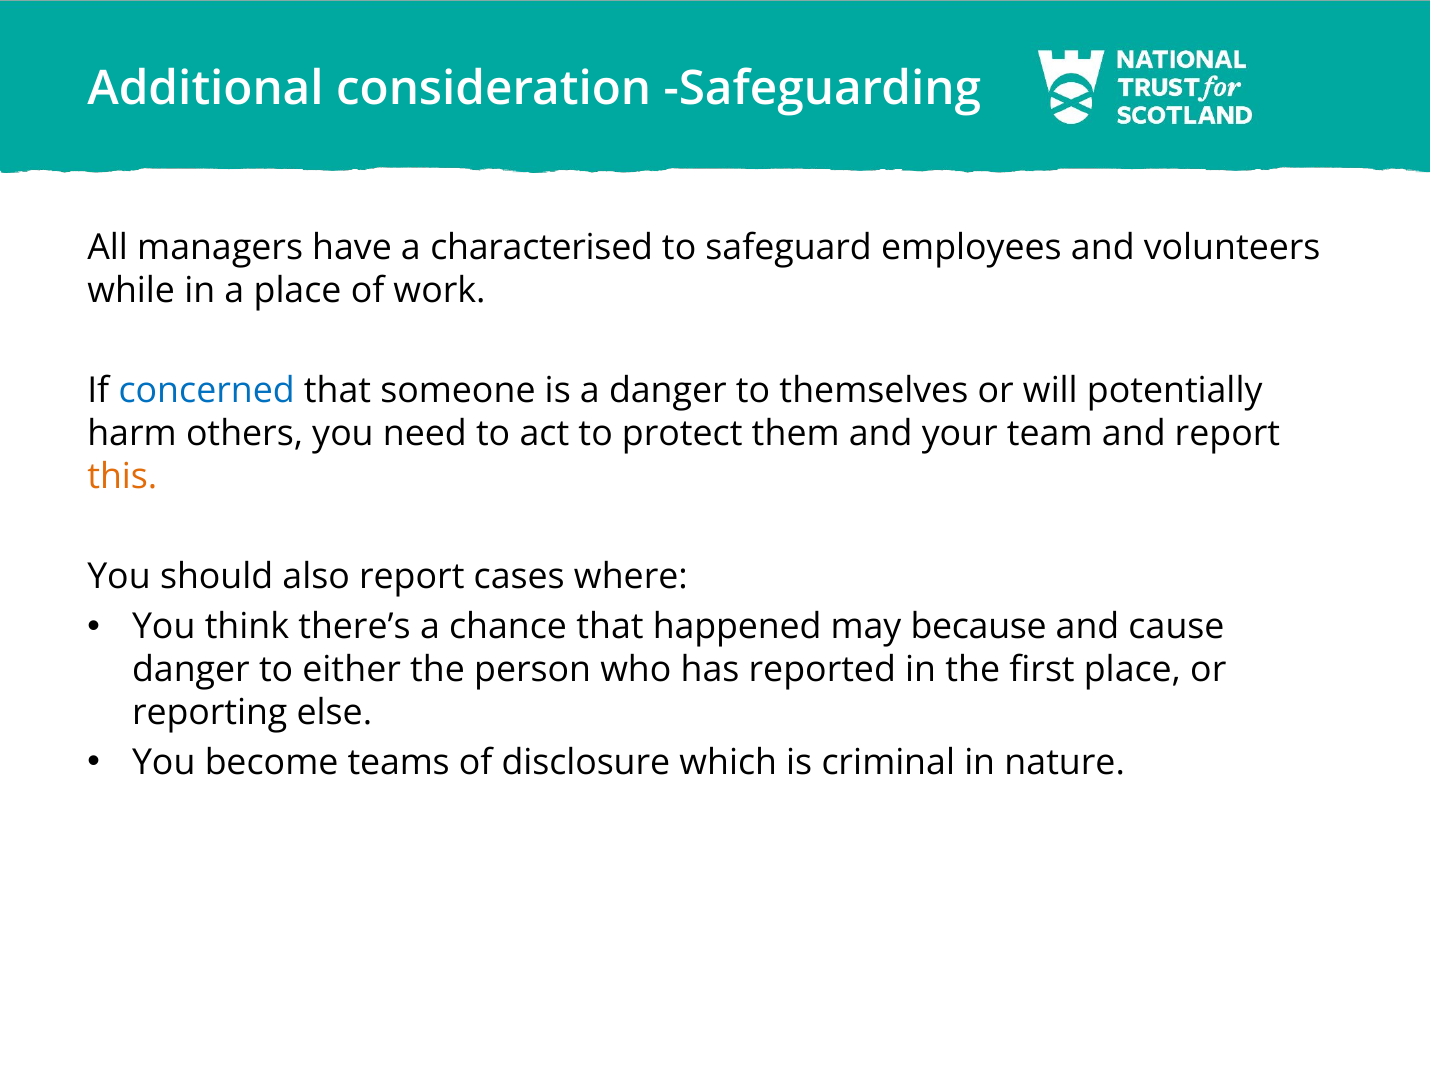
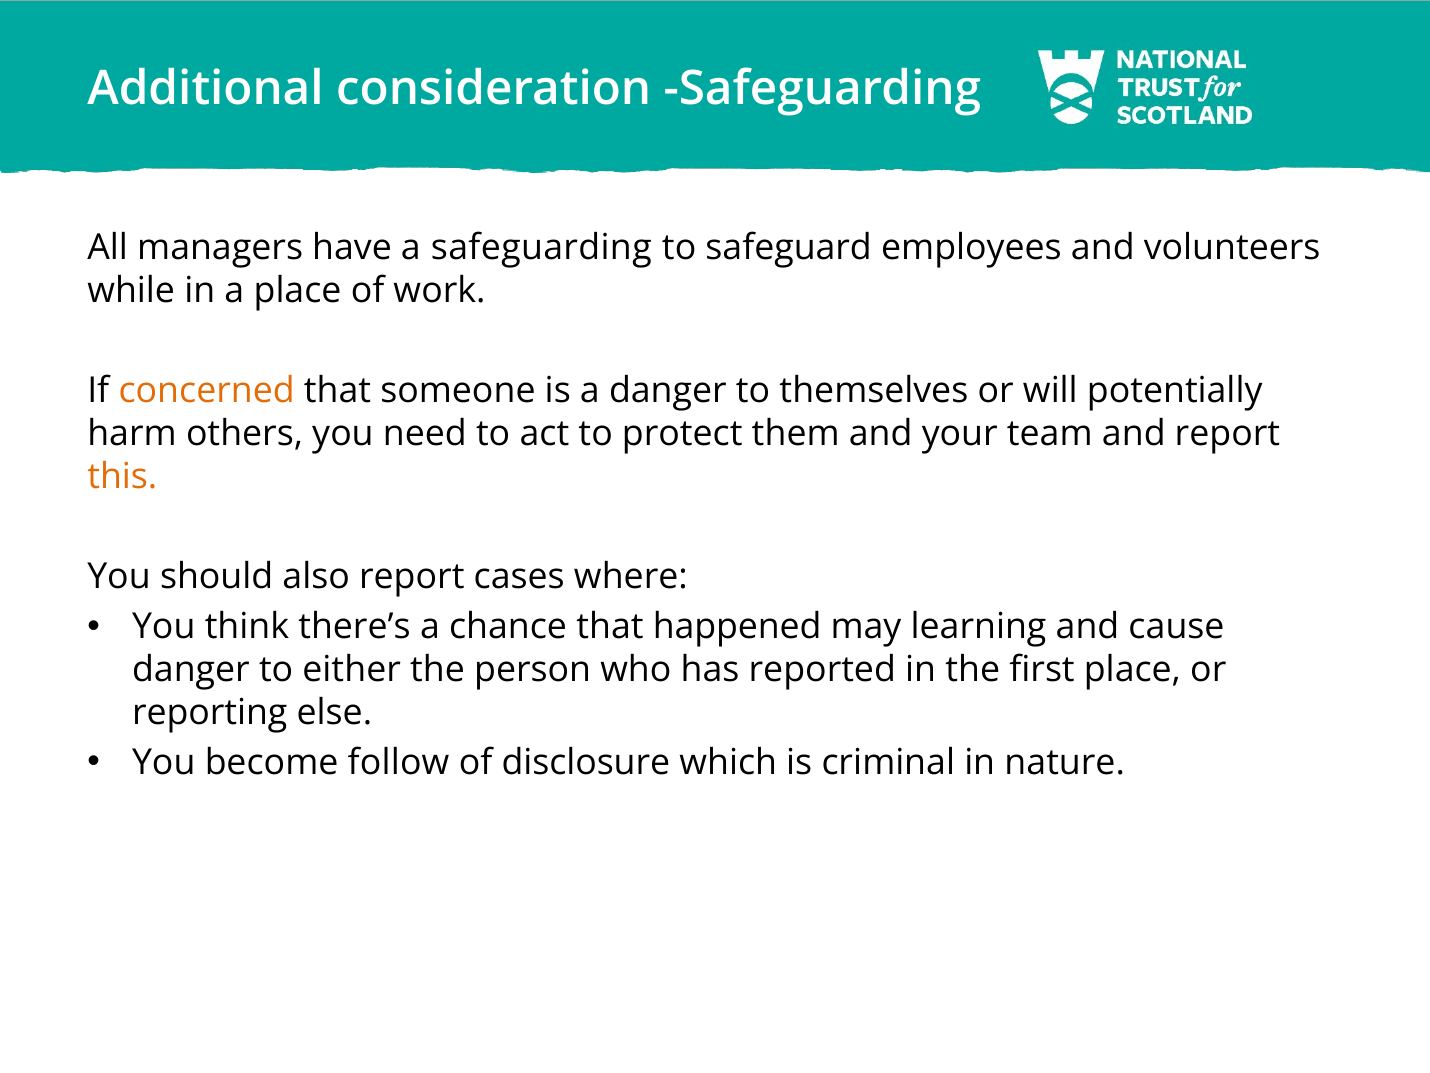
a characterised: characterised -> safeguarding (541, 248)
concerned colour: blue -> orange (207, 391)
because: because -> learning (978, 627)
teams: teams -> follow (399, 763)
